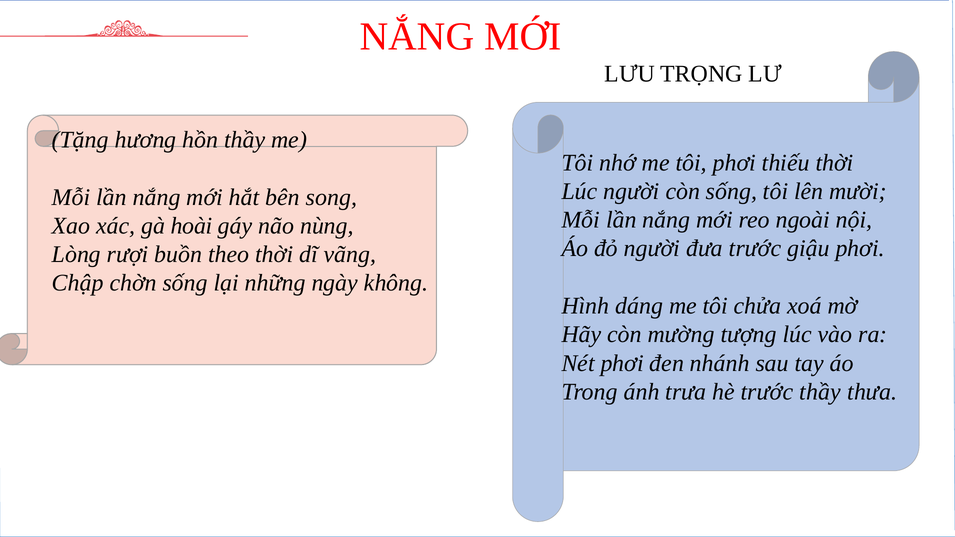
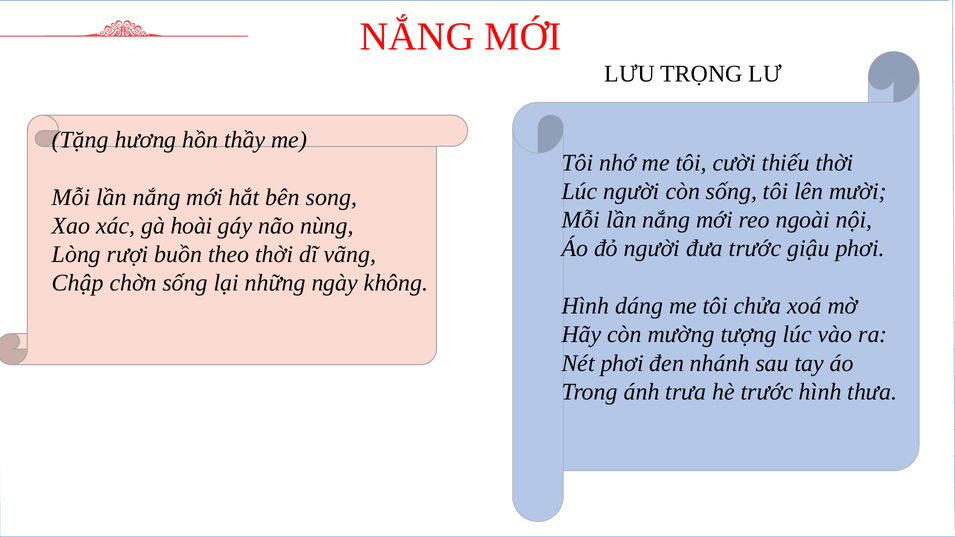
tôi phơi: phơi -> cười (734, 163)
trước thầy: thầy -> hình (820, 392)
